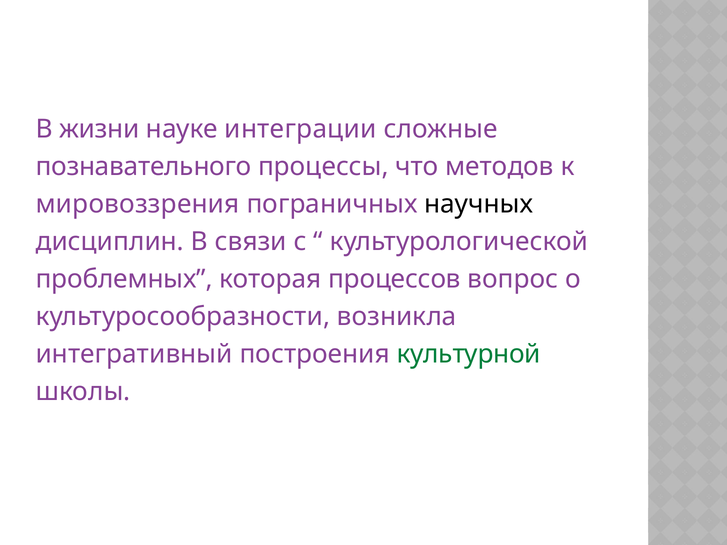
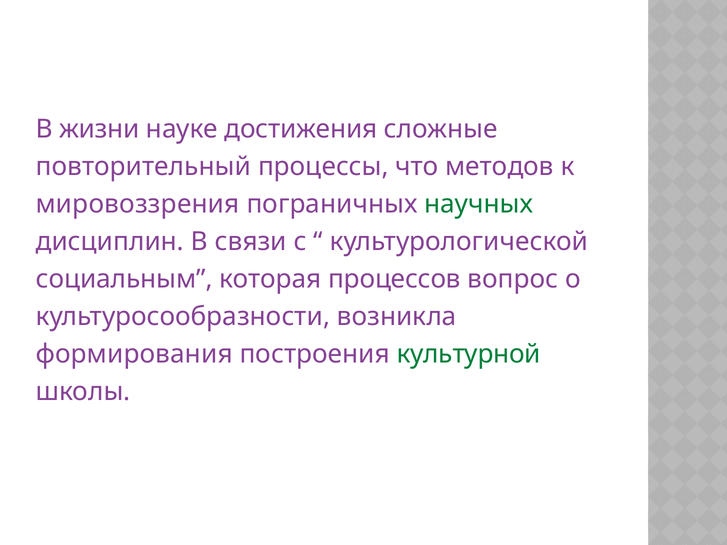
интеграции: интеграции -> достижения (301, 129)
познавательного: познавательного -> повторительный (143, 167)
научных colour: black -> green (479, 204)
проблемных: проблемных -> социальным (124, 279)
интегративный: интегративный -> формирования (134, 354)
